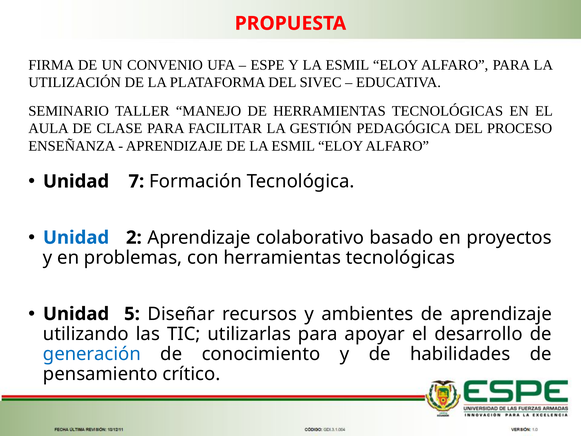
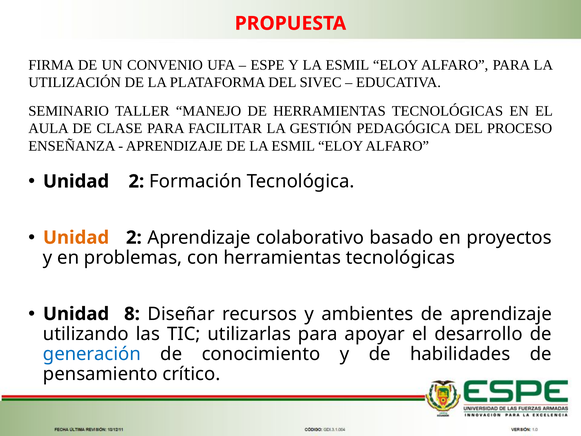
7: 7 -> 2 (136, 181)
Unidad colour: blue -> orange (76, 237)
5: 5 -> 8 (132, 314)
